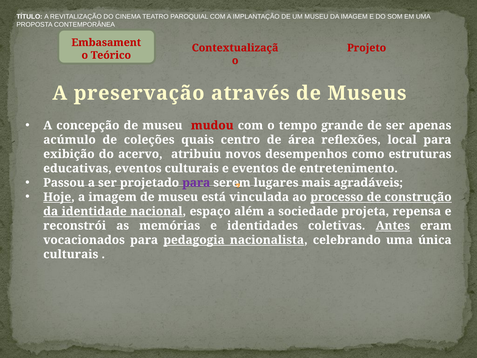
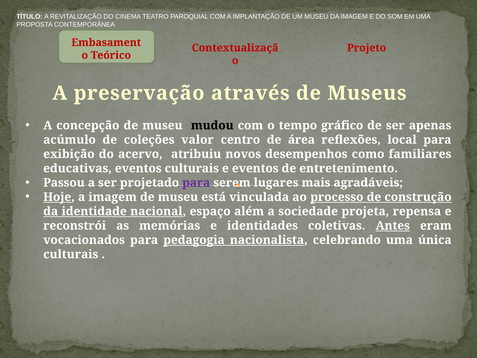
mudou colour: red -> black (212, 125)
grande: grande -> gráfico (342, 125)
quais: quais -> valor (198, 140)
estruturas: estruturas -> familiares (420, 154)
